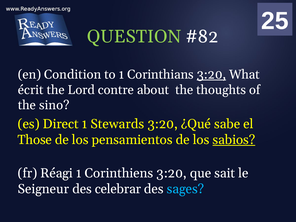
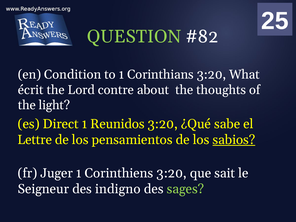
3:20 underline: present -> none (211, 75)
sino: sino -> light (54, 105)
Stewards: Stewards -> Reunidos (117, 124)
Those: Those -> Lettre (35, 140)
Réagi: Réagi -> Juger (57, 173)
celebrar: celebrar -> indigno (118, 189)
sages colour: light blue -> light green (185, 189)
